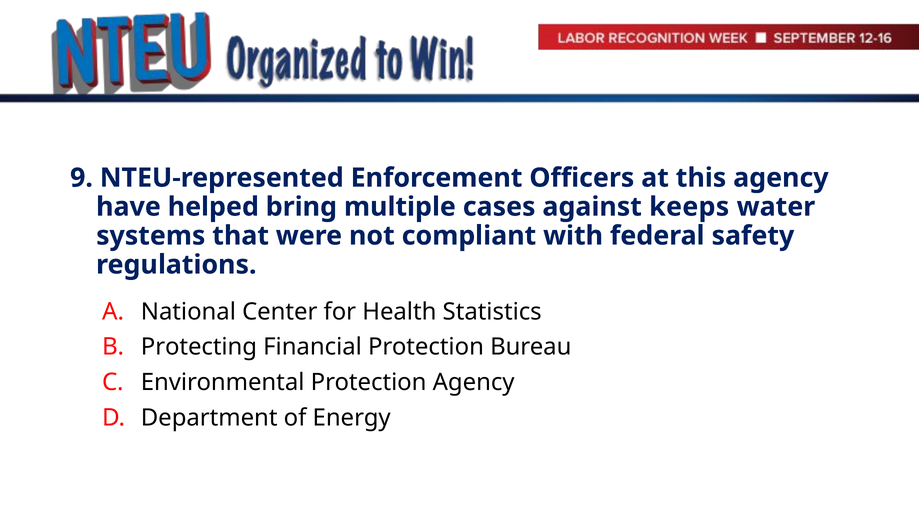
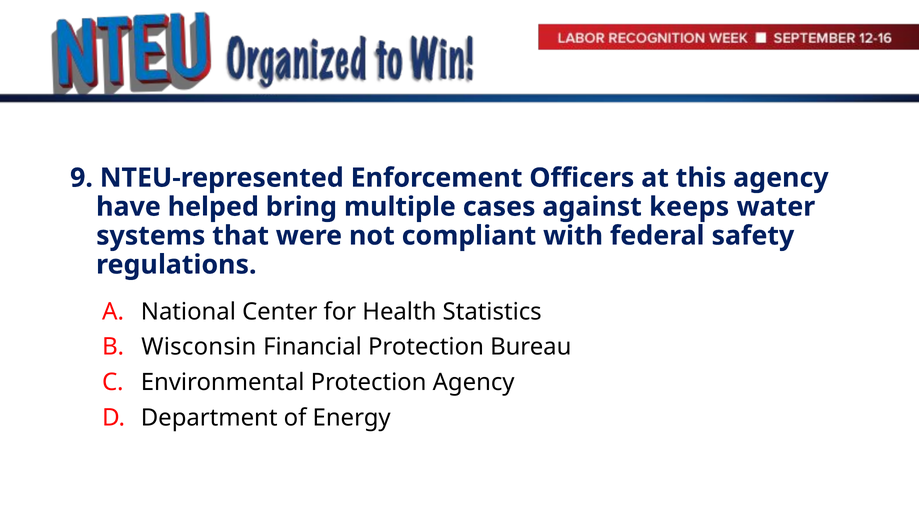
Protecting: Protecting -> Wisconsin (199, 347)
